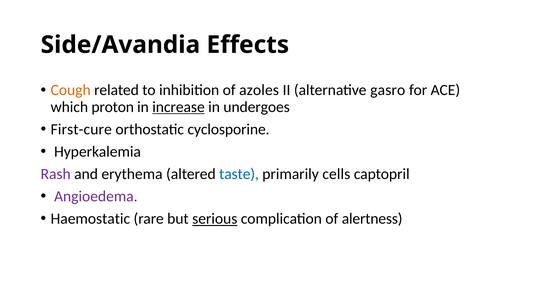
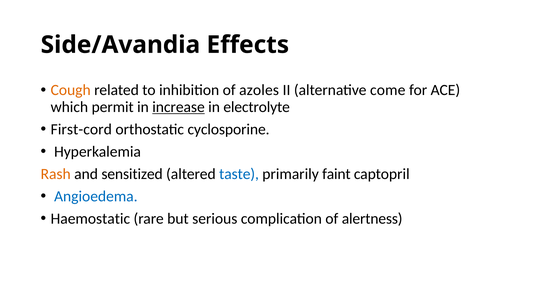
gasro: gasro -> come (388, 90)
proton: proton -> permit (113, 107)
undergoes: undergoes -> electrolyte (257, 107)
First-cure: First-cure -> First-cord (81, 129)
Rash colour: purple -> orange (56, 174)
erythema: erythema -> sensitized (132, 174)
cells: cells -> faint (336, 174)
Angioedema colour: purple -> blue (96, 196)
serious underline: present -> none (215, 219)
